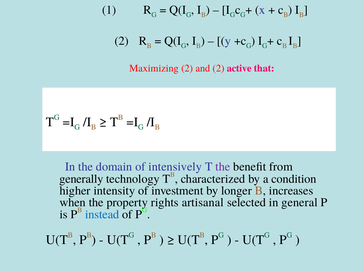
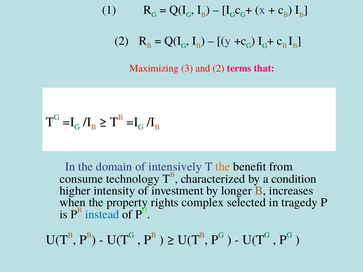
Maximizing 2: 2 -> 3 (187, 68)
active: active -> terms (239, 68)
the colour: purple -> orange (223, 167)
generally: generally -> consume (81, 179)
artisanal: artisanal -> complex (203, 202)
general: general -> tragedy (300, 202)
